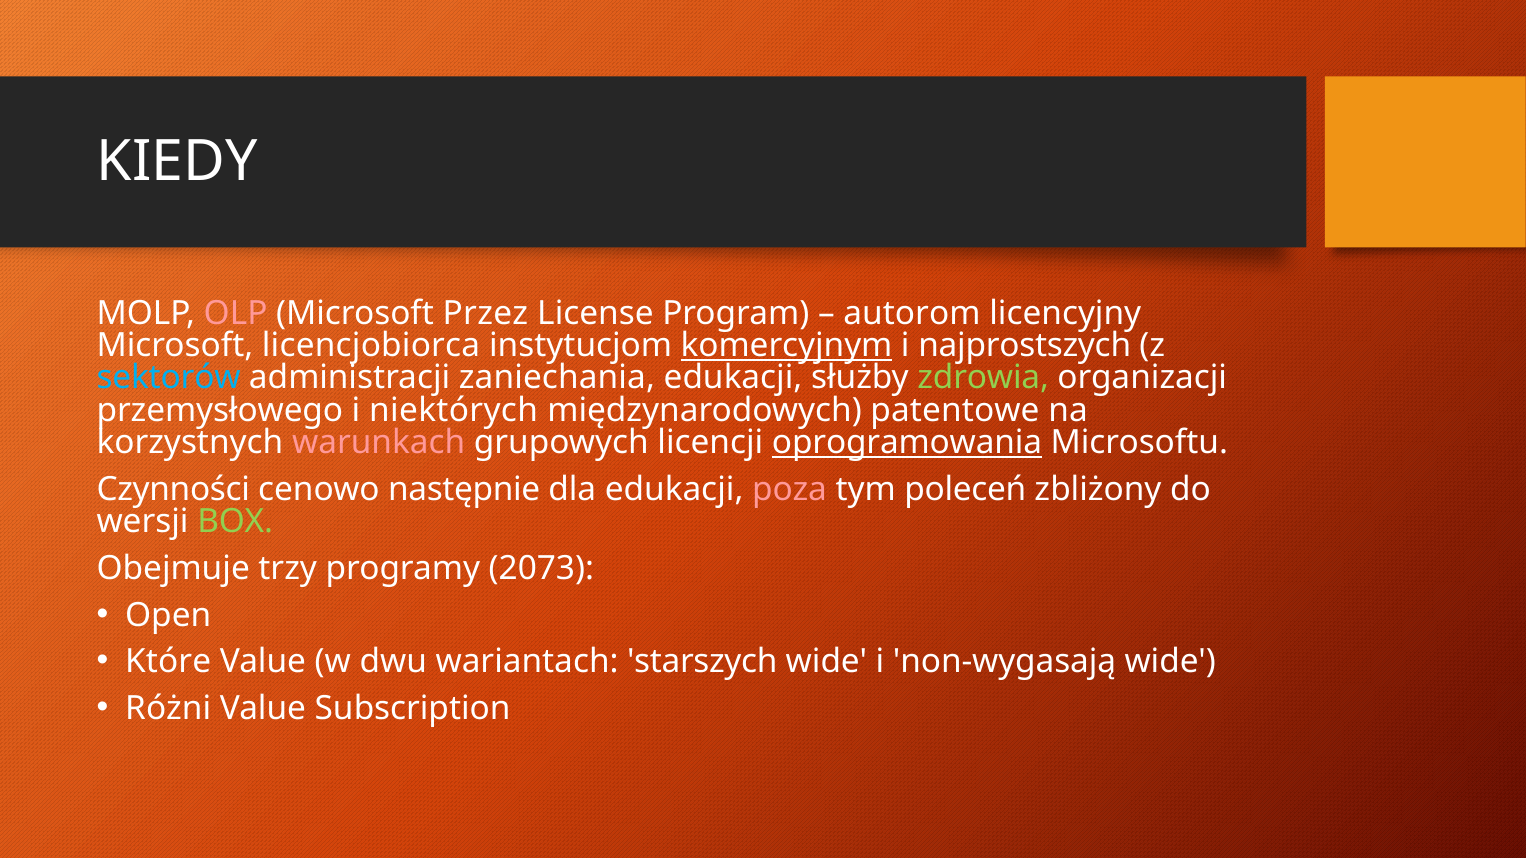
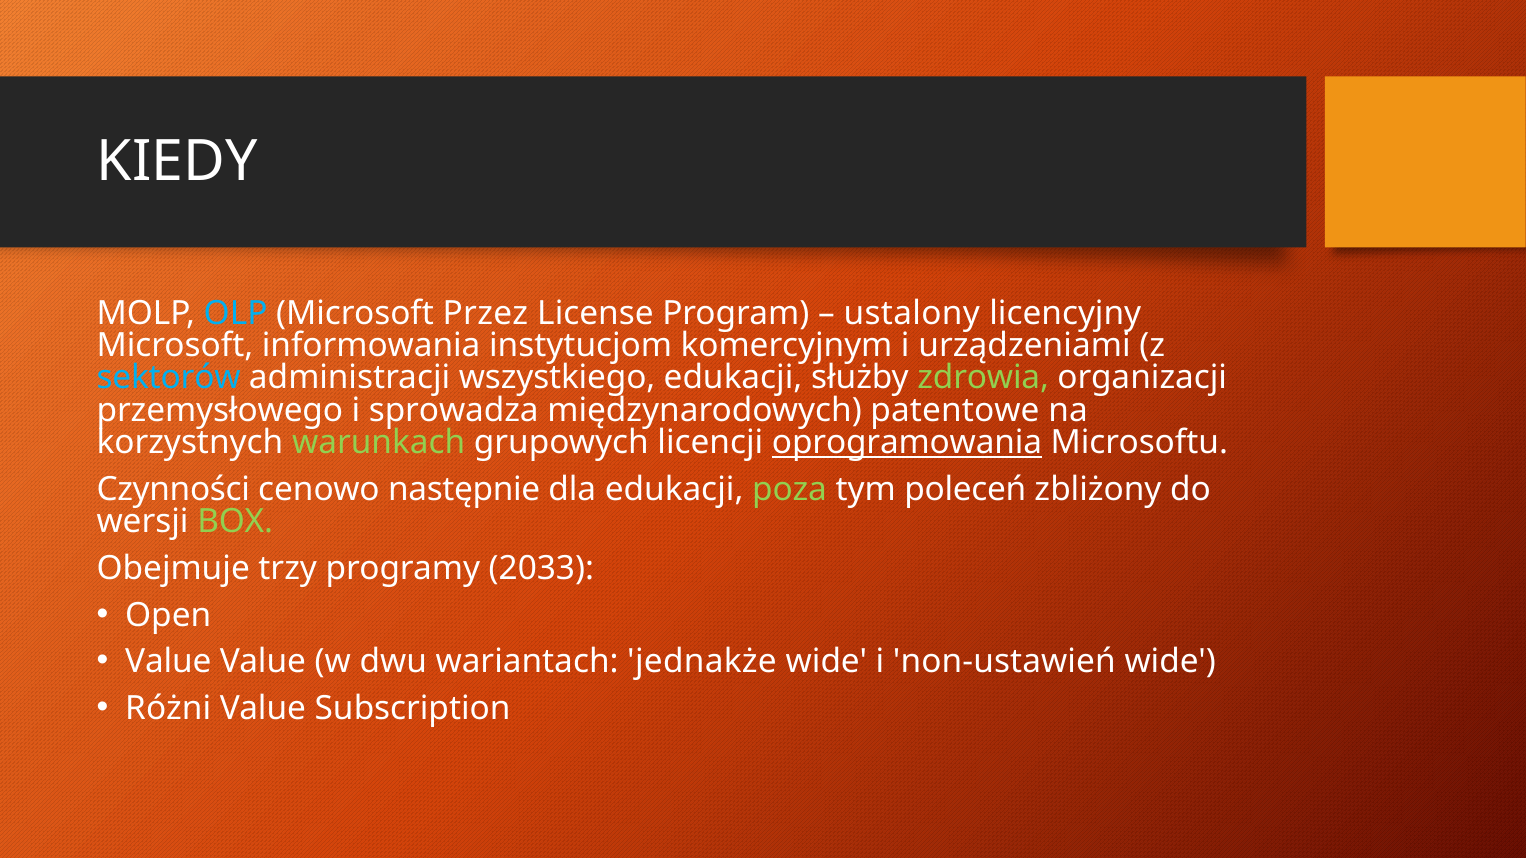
OLP colour: pink -> light blue (236, 313)
autorom: autorom -> ustalony (912, 313)
licencjobiorca: licencjobiorca -> informowania (371, 346)
komercyjnym underline: present -> none (787, 346)
najprostszych: najprostszych -> urządzeniami (1025, 346)
zaniechania: zaniechania -> wszystkiego (557, 378)
niektórych: niektórych -> sprowadza (454, 410)
warunkach colour: pink -> light green (379, 443)
poza colour: pink -> light green (790, 490)
2073: 2073 -> 2033 (541, 569)
Które: Które -> Value (168, 662)
starszych: starszych -> jednakże (702, 662)
non-wygasają: non-wygasają -> non-ustawień (1004, 662)
